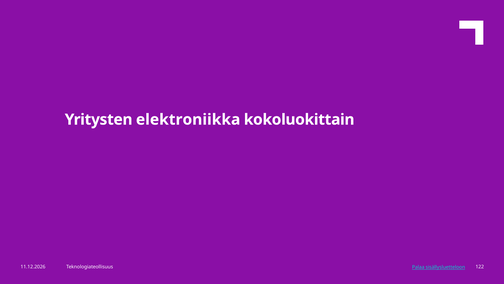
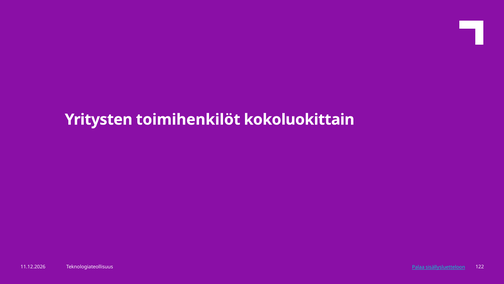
elektroniikka: elektroniikka -> toimihenkilöt (188, 119)
